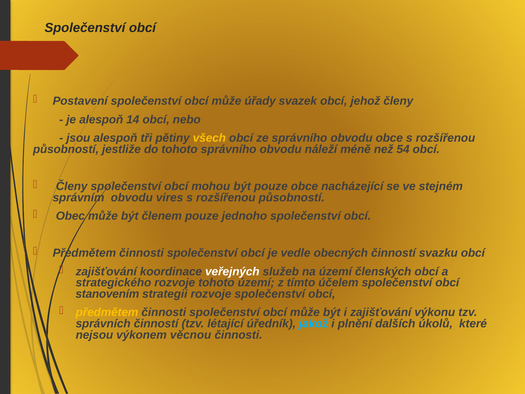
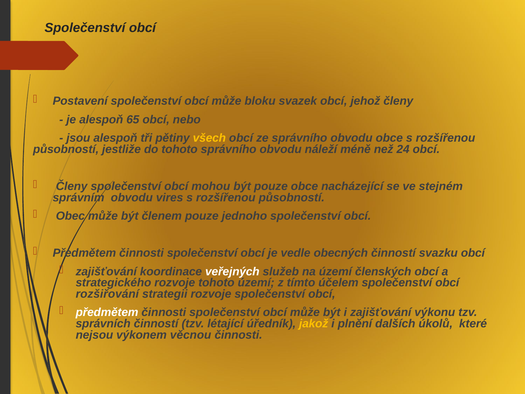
úřady: úřady -> bloku (260, 101)
14: 14 -> 65 (133, 119)
54: 54 -> 24 (403, 149)
stanovením: stanovením -> rozšiřování (107, 294)
předmětem colour: yellow -> white (107, 312)
jakož colour: light blue -> yellow (314, 323)
